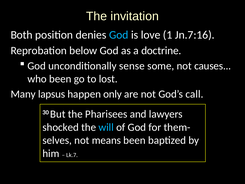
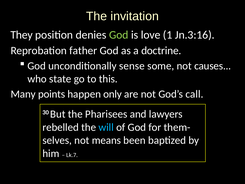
Both: Both -> They (22, 35)
God colour: light blue -> light green (119, 35)
Jn.7:16: Jn.7:16 -> Jn.3:16 (195, 35)
below: below -> father (83, 50)
who been: been -> state (60, 79)
lost: lost -> this (108, 79)
lapsus: lapsus -> points (52, 94)
shocked: shocked -> rebelled (61, 127)
